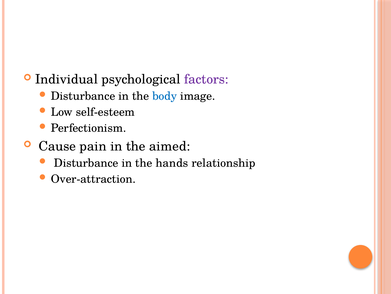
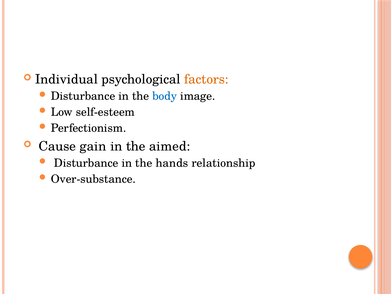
factors colour: purple -> orange (206, 79)
pain: pain -> gain (93, 146)
Over-attraction: Over-attraction -> Over-substance (93, 179)
